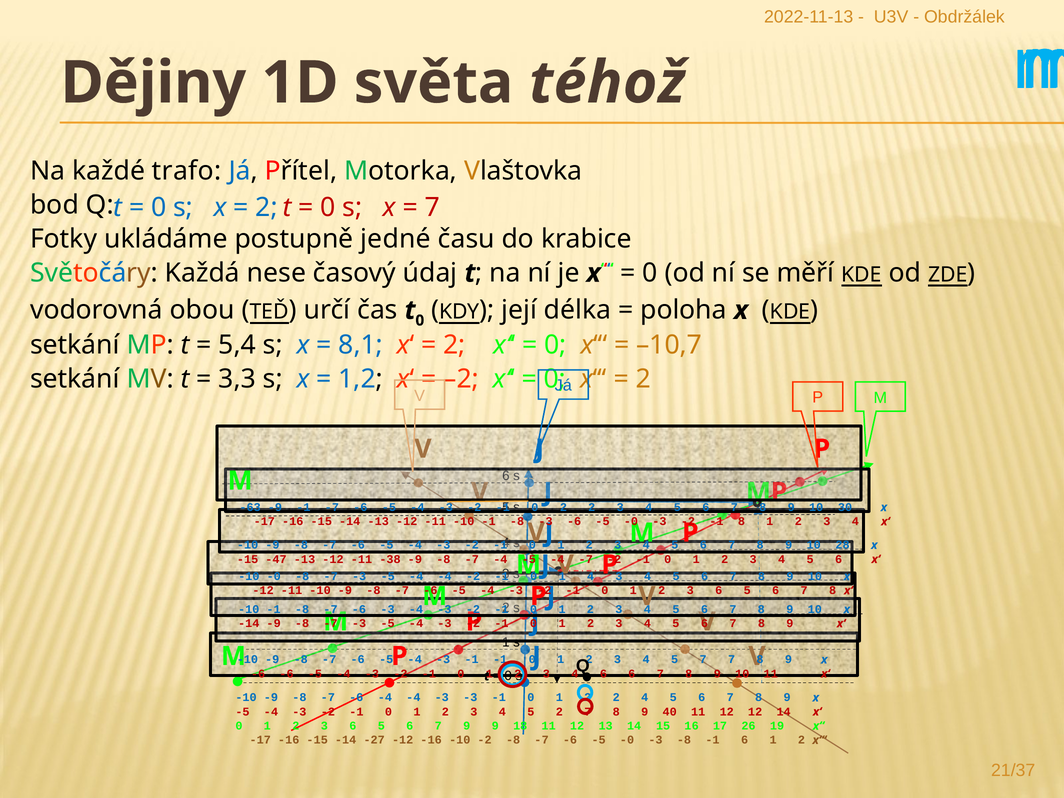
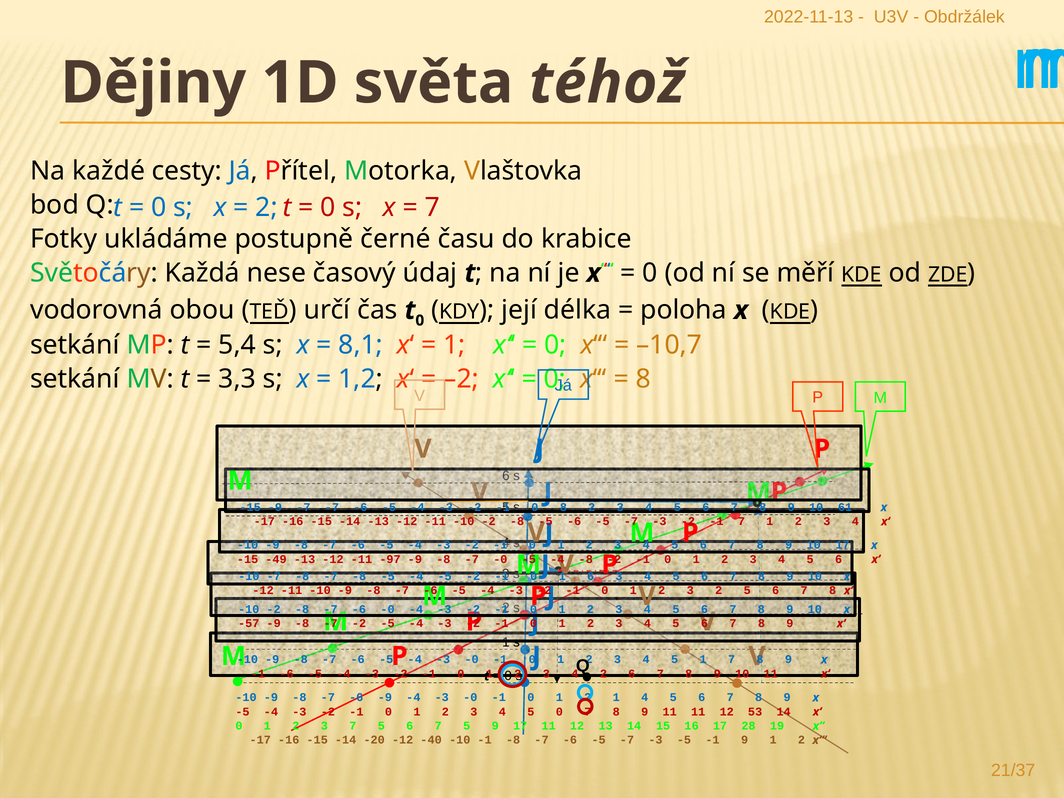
trafo: trafo -> cesty (187, 171)
jedné: jedné -> černé (396, 239)
2: 2 -> 1 (454, 345)
2: 2 -> 8 (643, 379)
-63: -63 -> -15 (250, 507)
-9 -1: -1 -> -7 (303, 507)
0 2: 2 -> 8 (563, 507)
30: 30 -> 61 (845, 507)
-11 -10 -1: -1 -> -2 (489, 521)
-3: -3 -> -5 (546, 521)
-0: -0 -> -7 (631, 521)
-1 8: 8 -> 7 (741, 521)
10 28: 28 -> 17 (843, 545)
-47: -47 -> -49 (276, 559)
-38: -38 -> -97 (390, 559)
-7 -4: -4 -> -0 (500, 559)
-4 -7: -7 -> -8 (586, 559)
-10 -0: -0 -> -7 (274, 576)
-3: -3 -> -8 (359, 576)
-5 -4 -4: -4 -> -5 (445, 576)
4: 4 -> 6 (591, 576)
6: 6 -> 2 (719, 590)
-1: -1 -> -2 (274, 609)
-6 -3: -3 -> -0 (388, 609)
-14: -14 -> -57 (249, 623)
-3: -3 -> -2 (359, 623)
-5 -4 -3 -1: -1 -> -0 (472, 660)
5 7: 7 -> 1 (703, 660)
-6: -6 -> -1 (258, 674)
4 6: 6 -> 2 (603, 674)
-6 -4: -4 -> -9 (385, 698)
-3: -3 -> -0 (470, 698)
1 2 2: 2 -> 1 (616, 698)
5 2: 2 -> 0 (559, 712)
9 40: 40 -> 11 (670, 712)
12 12: 12 -> 53 (755, 712)
6: 6 -> 7 (353, 726)
6 7 9: 9 -> 5 (467, 726)
9 18: 18 -> 17 (520, 726)
26: 26 -> 28 (748, 726)
-27: -27 -> -20 (374, 740)
-12 -16: -16 -> -40 (431, 740)
-10 -2: -2 -> -1 (485, 740)
-7 -6 -5 -0: -0 -> -7 (627, 740)
-3 -8: -8 -> -5 (684, 740)
-1 6: 6 -> 9 (745, 740)
